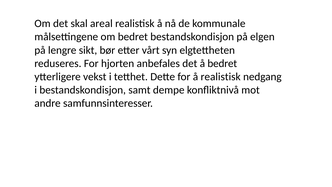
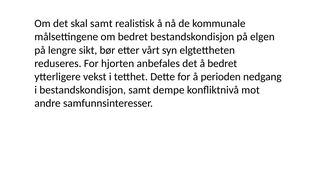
skal areal: areal -> samt (101, 23)
å realistisk: realistisk -> perioden (221, 77)
